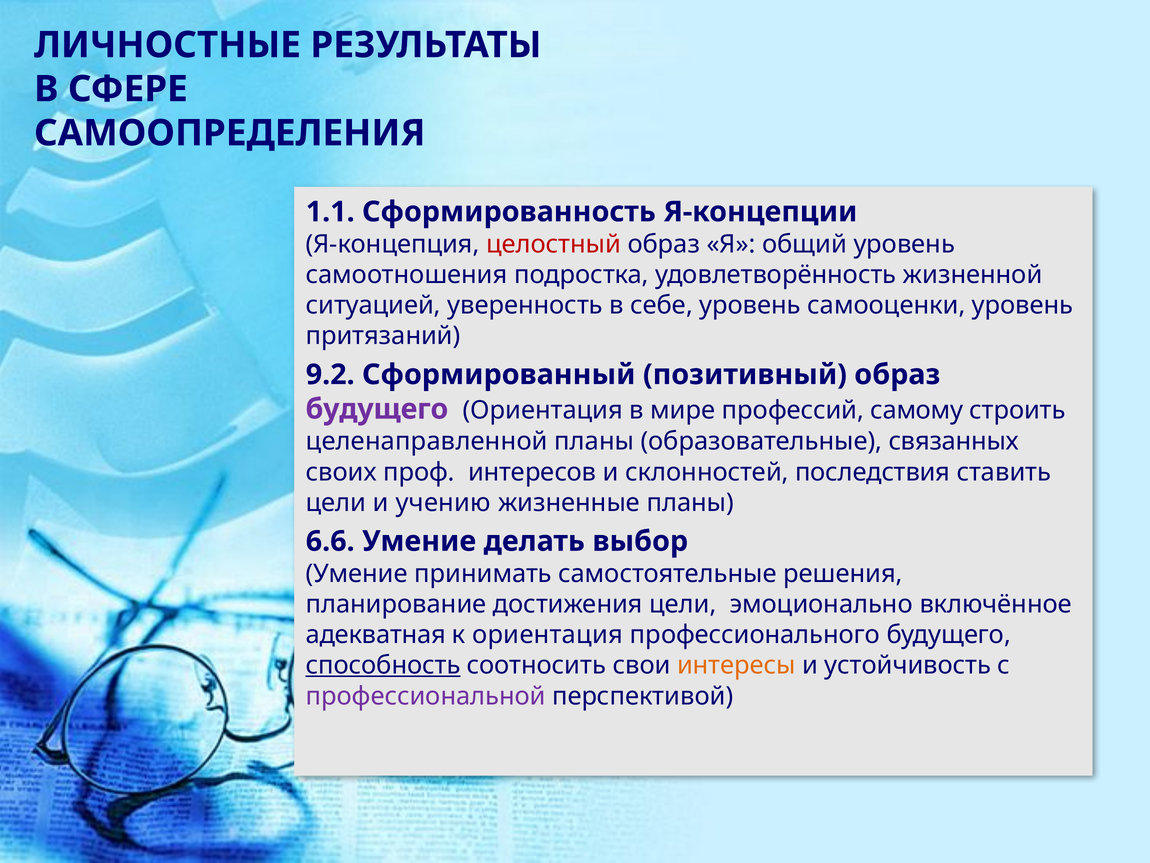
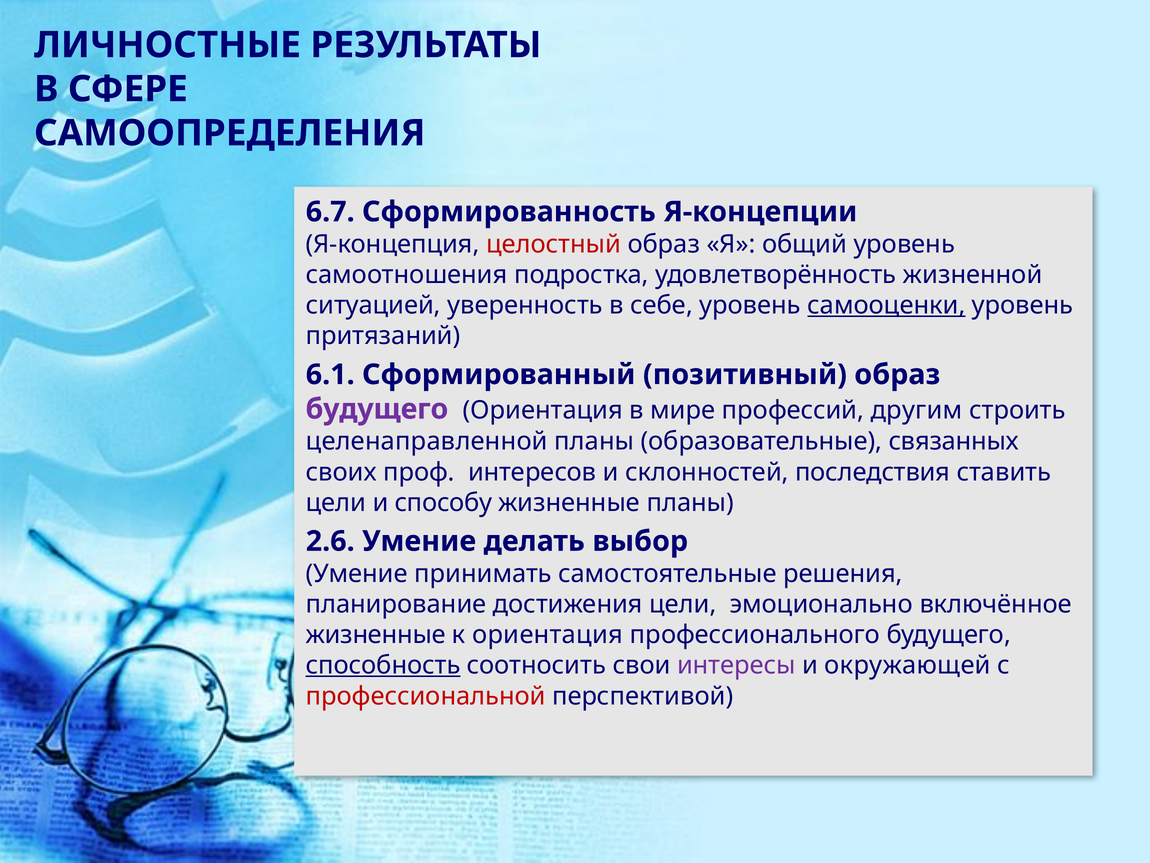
1.1: 1.1 -> 6.7 (330, 212)
самооценки underline: none -> present (886, 305)
9.2: 9.2 -> 6.1 (330, 374)
самому: самому -> другим (916, 410)
учению: учению -> способу (443, 502)
6.6: 6.6 -> 2.6 (330, 541)
адекватная: адекватная -> жизненные (376, 634)
интересы colour: orange -> purple (736, 665)
устойчивость: устойчивость -> окружающей (908, 665)
профессиональной colour: purple -> red (426, 696)
